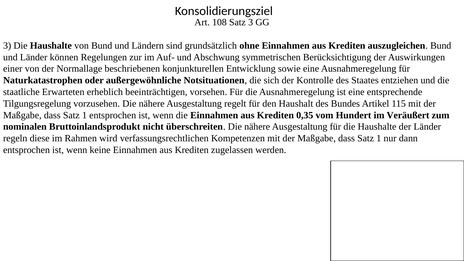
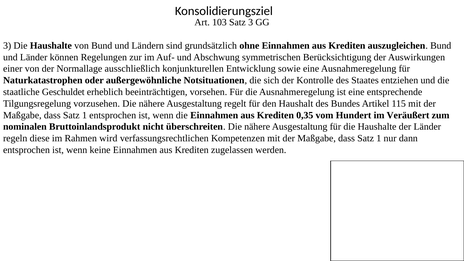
108: 108 -> 103 (219, 22)
beschriebenen: beschriebenen -> ausschließlich (132, 69)
Erwarteten: Erwarteten -> Geschuldet (63, 92)
